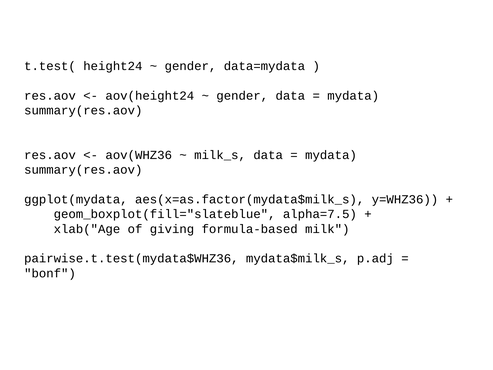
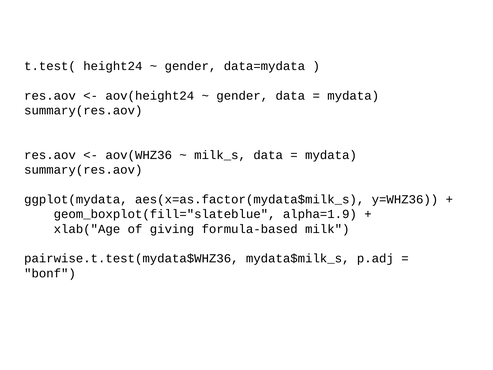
alpha=7.5: alpha=7.5 -> alpha=1.9 (320, 214)
